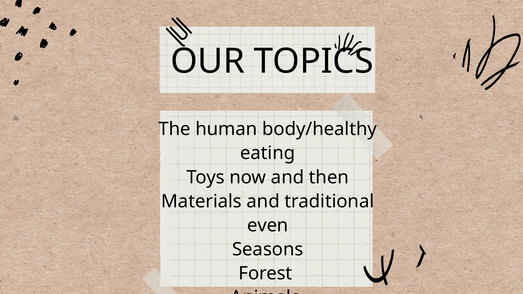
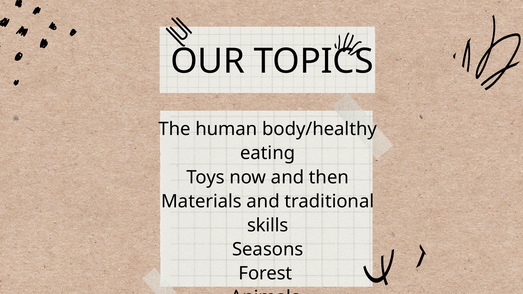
even: even -> skills (268, 225)
